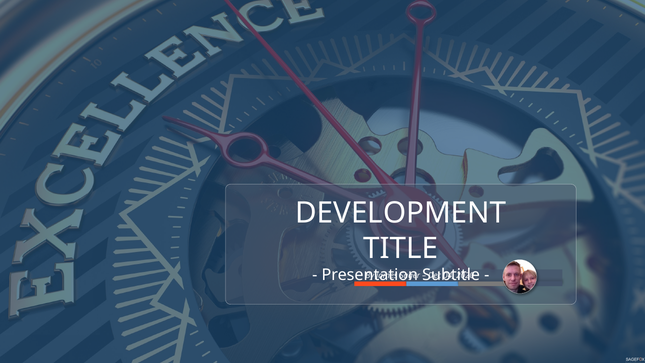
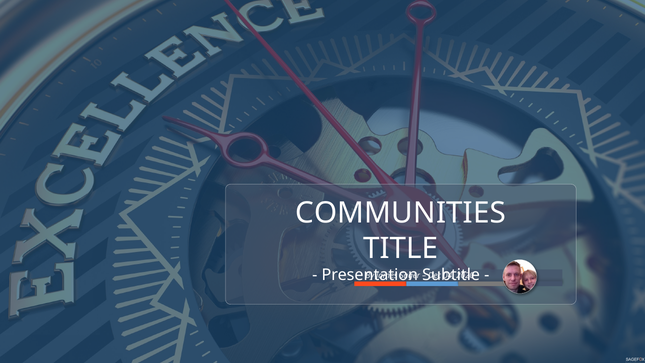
DEVELOPMENT: DEVELOPMENT -> COMMUNITIES (401, 213)
